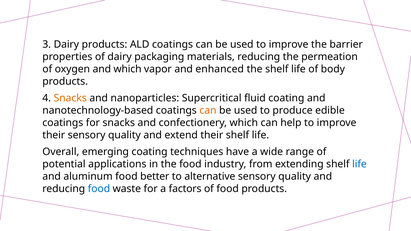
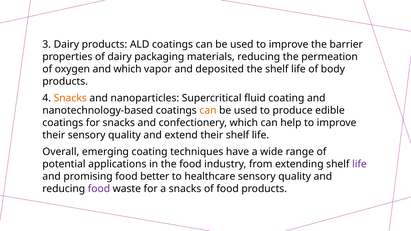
enhanced: enhanced -> deposited (220, 69)
life colour: blue -> purple (359, 164)
aluminum: aluminum -> promising (88, 176)
alternative: alternative -> healthcare (210, 176)
food colour: blue -> purple (99, 189)
a factors: factors -> snacks (185, 189)
